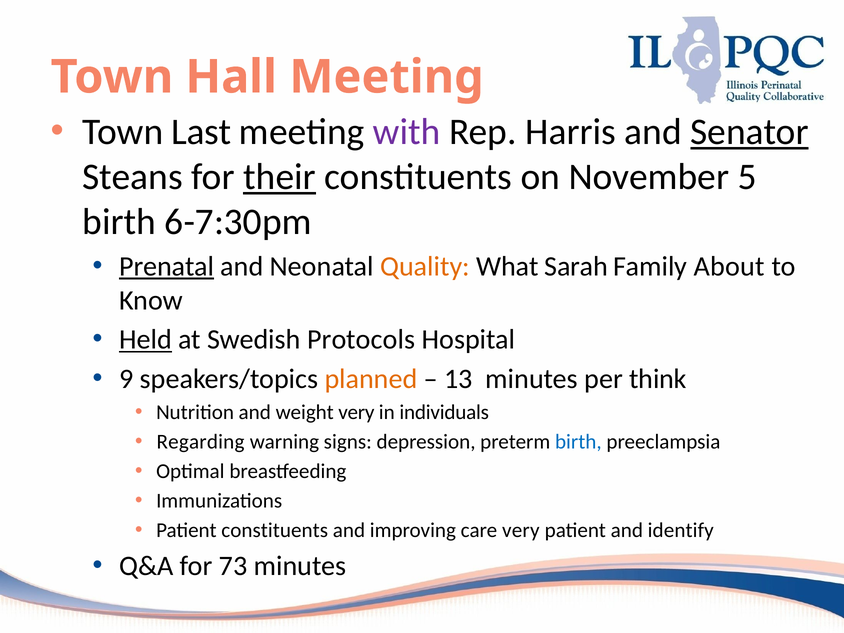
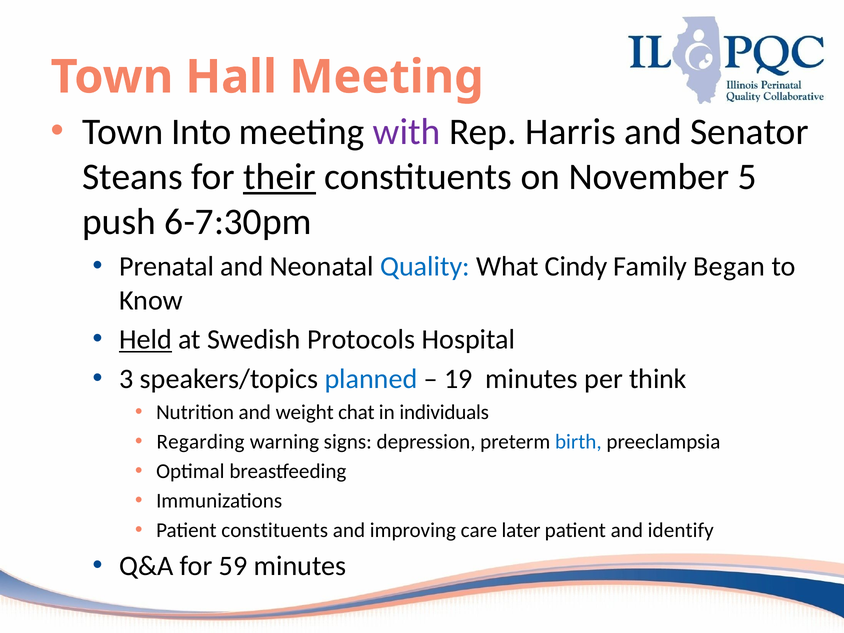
Last: Last -> Into (201, 132)
Senator underline: present -> none (750, 132)
birth: birth -> push (119, 222)
Prenatal underline: present -> none (167, 266)
Quality colour: orange -> blue (425, 266)
Sarah: Sarah -> Cindy (576, 266)
About: About -> Began (729, 266)
9: 9 -> 3 (126, 379)
planned colour: orange -> blue (371, 379)
13: 13 -> 19 (458, 379)
weight very: very -> chat (356, 412)
care very: very -> later (521, 530)
73: 73 -> 59 (233, 566)
